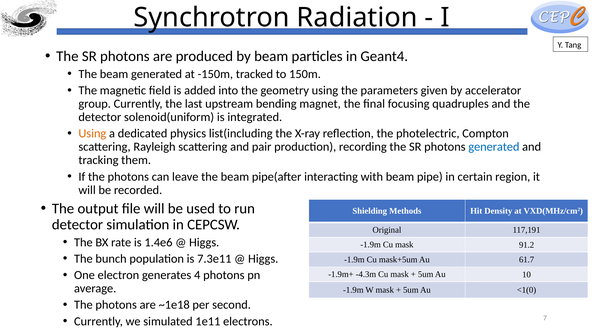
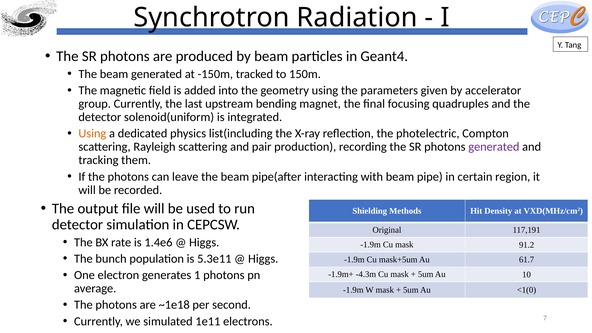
generated colour: blue -> purple (494, 147)
7.3e11: 7.3e11 -> 5.3e11 (214, 259)
4: 4 -> 1 (197, 275)
